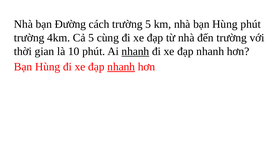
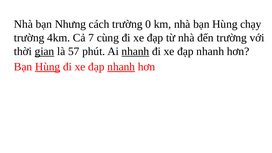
Đường: Đường -> Nhưng (70, 24)
trường 5: 5 -> 0 (148, 24)
Hùng phút: phút -> chạy (251, 24)
Cả 5: 5 -> 7 (91, 38)
gian underline: none -> present (45, 51)
10: 10 -> 57 (74, 51)
Hùng underline: none -> present (48, 67)
